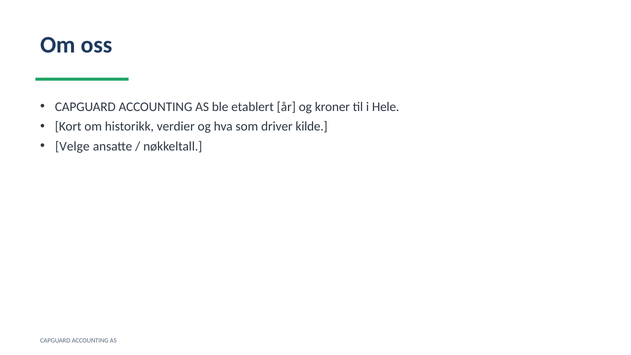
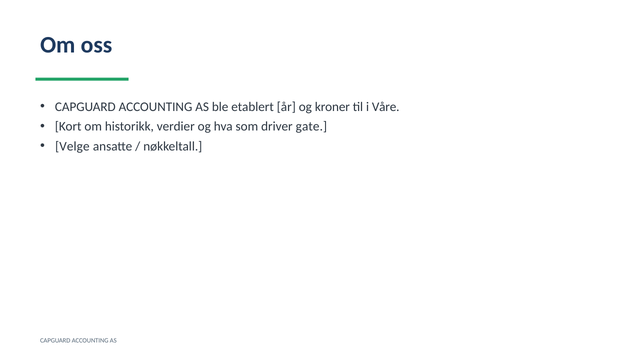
Hele: Hele -> Våre (386, 107)
kilde: kilde -> gate (311, 127)
